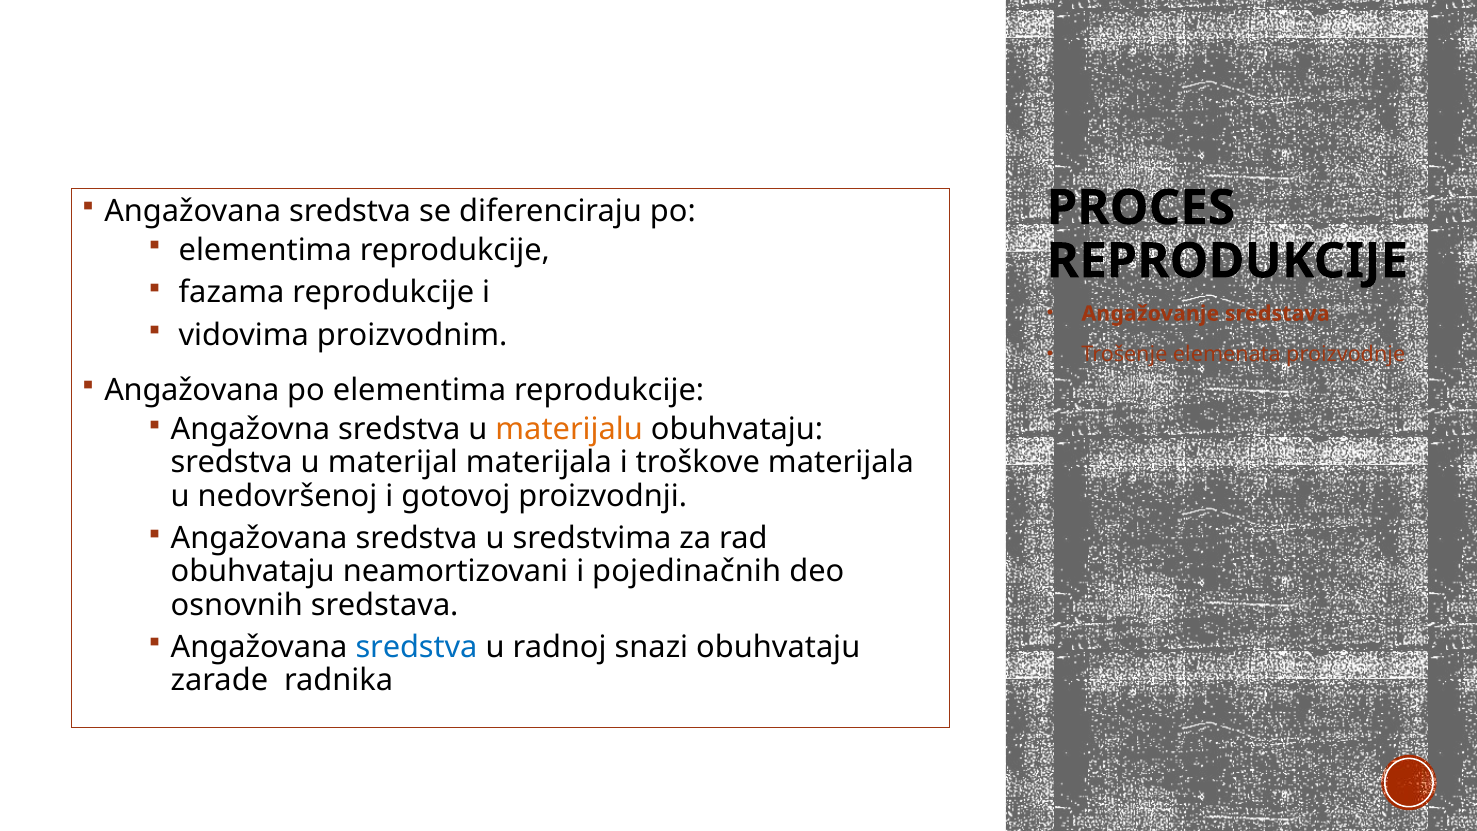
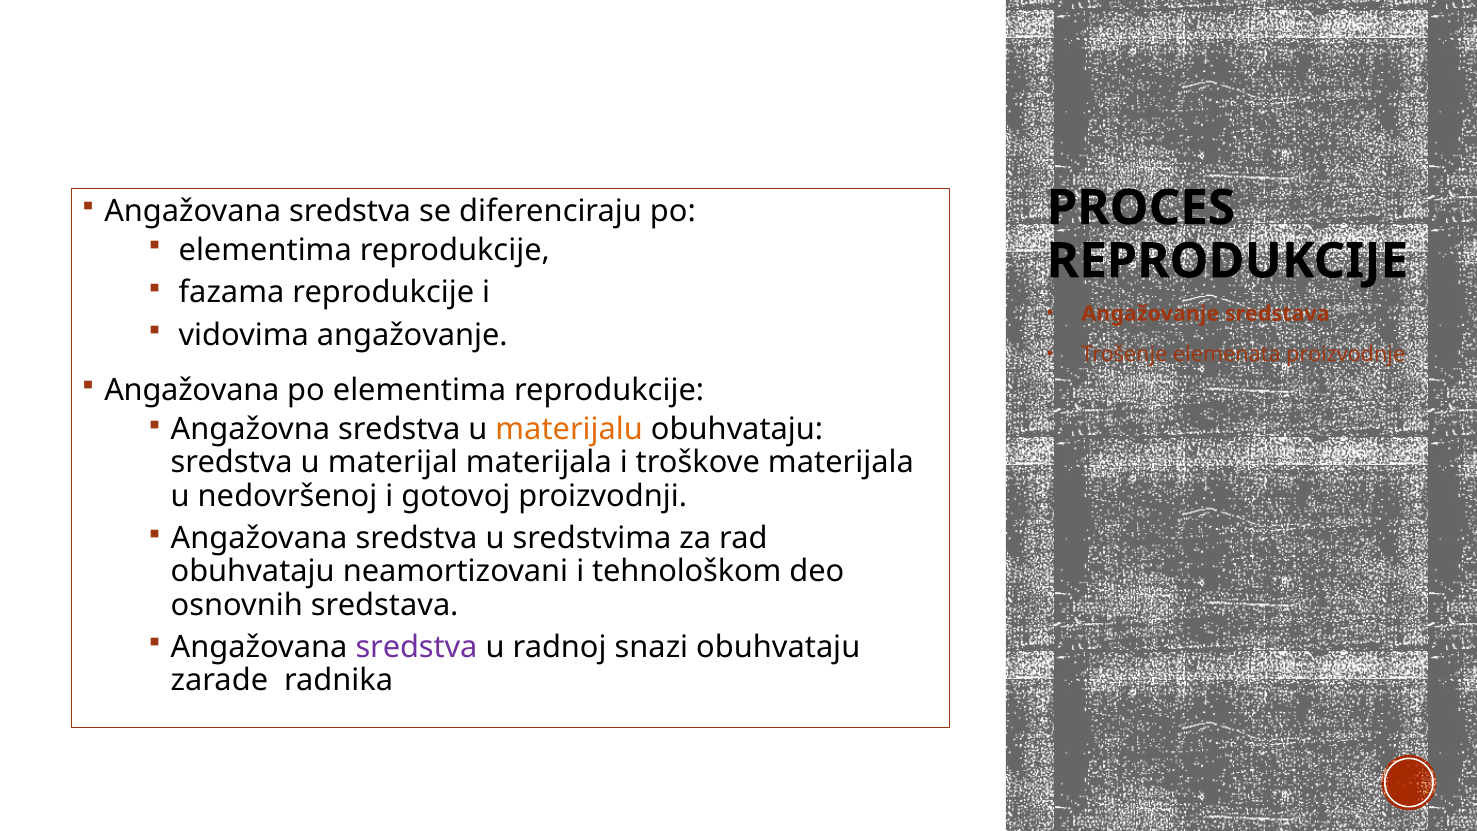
vidovima proizvodnim: proizvodnim -> angažovanje (412, 335)
pojedinačnih: pojedinačnih -> tehnološkom (687, 572)
sredstva colour: blue -> purple (417, 647)
